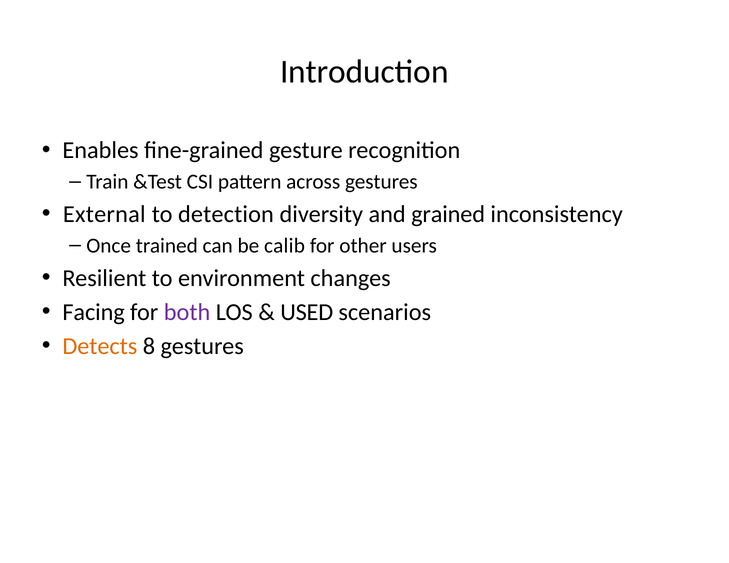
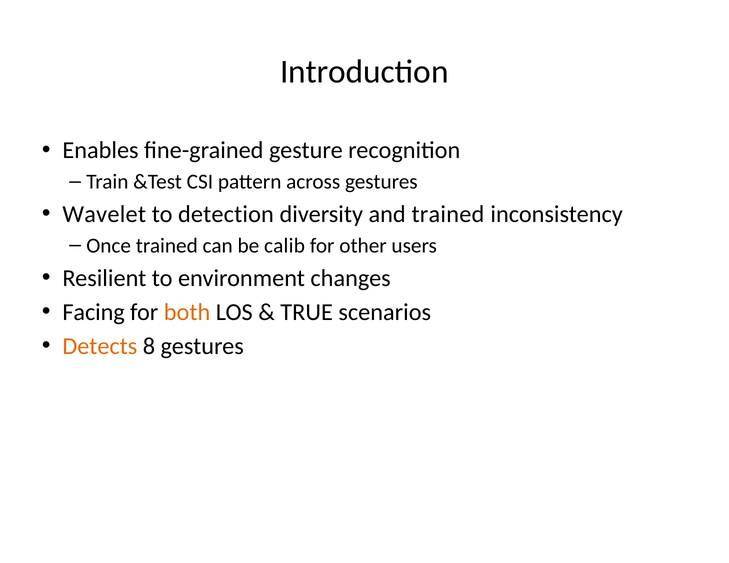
External: External -> Wavelet (104, 214)
and grained: grained -> trained (448, 214)
both colour: purple -> orange (187, 312)
USED: USED -> TRUE (307, 312)
